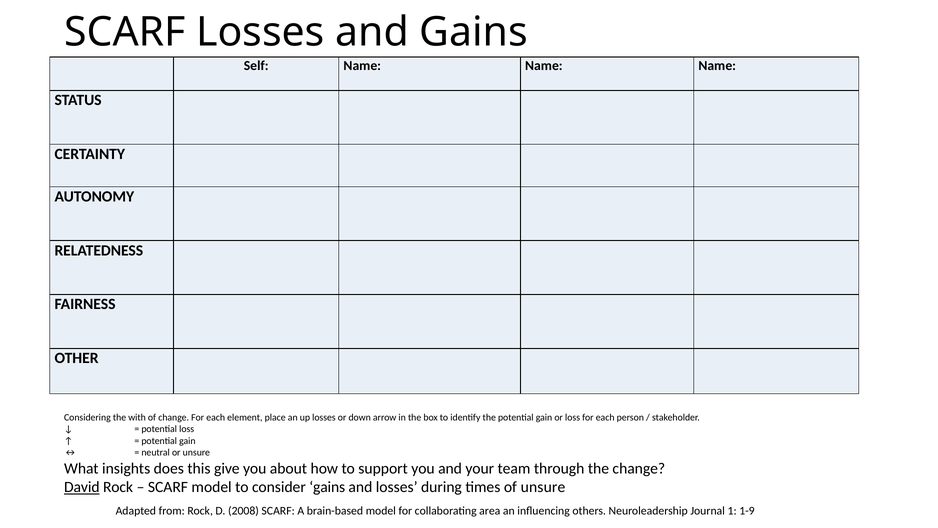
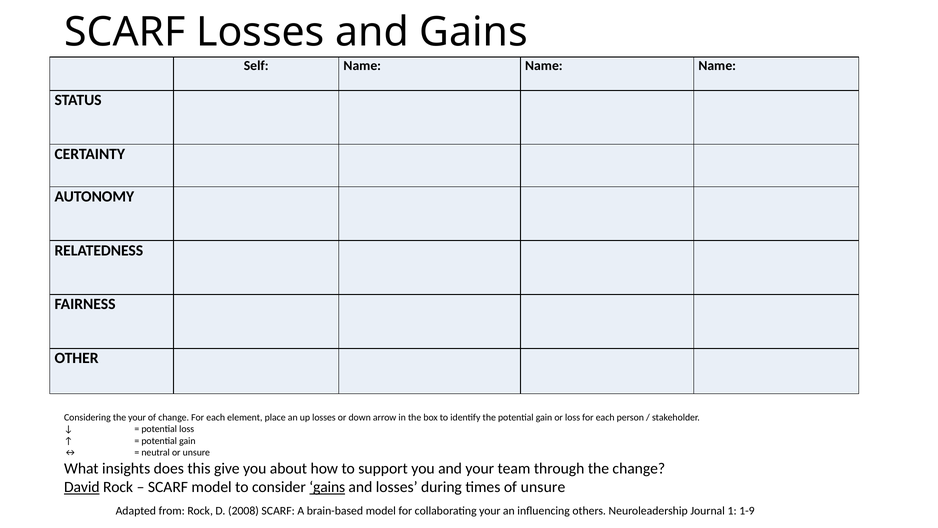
the with: with -> your (137, 417)
gains underline: none -> present (327, 487)
collaborating area: area -> your (490, 511)
